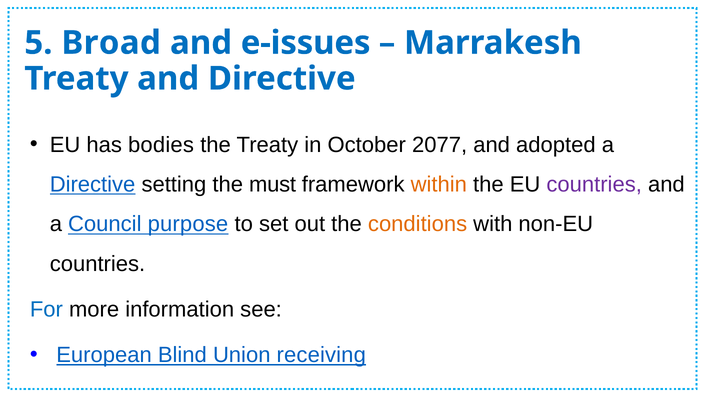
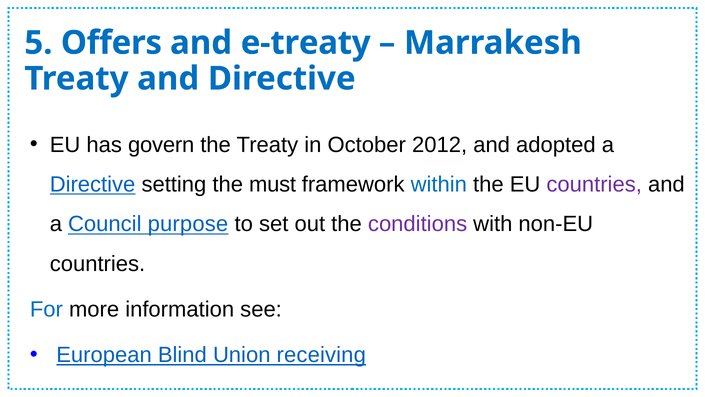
Broad: Broad -> Offers (111, 43)
e-issues: e-issues -> e-treaty (306, 43)
bodies: bodies -> govern (161, 145)
2077: 2077 -> 2012 (440, 145)
within colour: orange -> blue (439, 184)
conditions colour: orange -> purple (418, 224)
